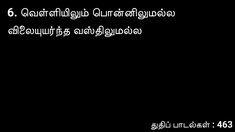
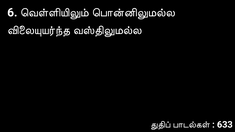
463: 463 -> 633 (225, 125)
